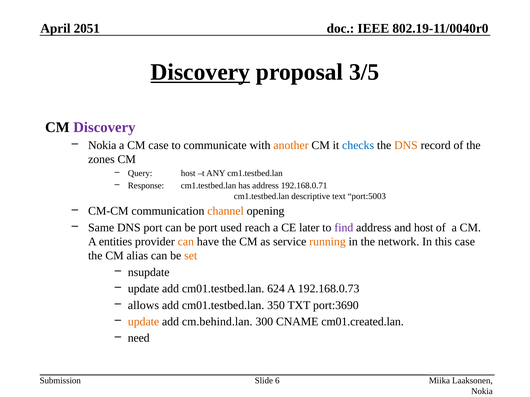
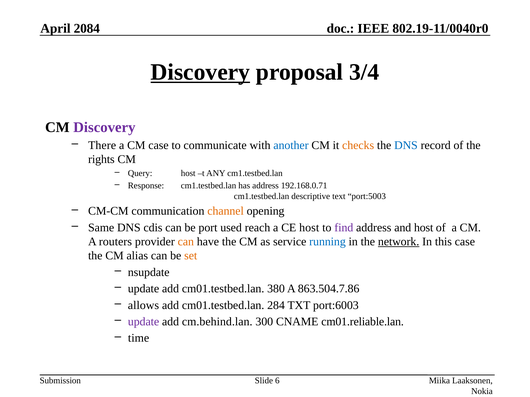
2051: 2051 -> 2084 (87, 28)
3/5: 3/5 -> 3/4 (364, 72)
Nokia: Nokia -> There (102, 145)
another colour: orange -> blue (291, 145)
checks colour: blue -> orange (358, 145)
DNS colour: orange -> blue (406, 145)
zones: zones -> rights (101, 160)
DNS port: port -> cdis (153, 228)
CE later: later -> host (309, 228)
entities: entities -> routers (115, 242)
running colour: orange -> blue (327, 242)
network underline: none -> present (399, 242)
624: 624 -> 380 (276, 289)
192.168.0.73: 192.168.0.73 -> 863.504.7.86 (329, 289)
350: 350 -> 284 (276, 306)
port:3690: port:3690 -> port:6003 (336, 306)
update colour: orange -> purple (144, 322)
cm01.created.lan: cm01.created.lan -> cm01.reliable.lan (363, 322)
need: need -> time (139, 339)
